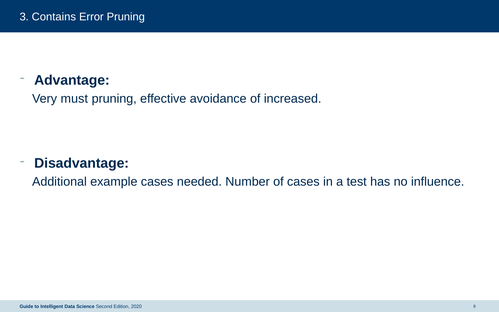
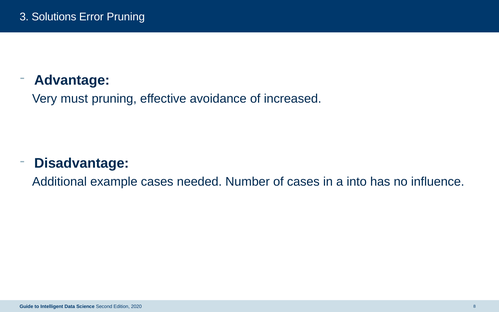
Contains: Contains -> Solutions (54, 17)
test: test -> into (357, 182)
